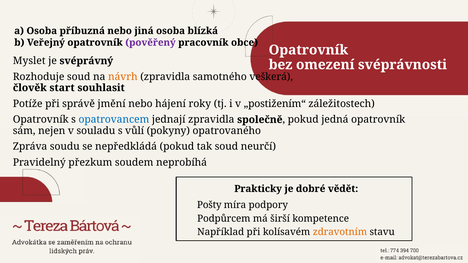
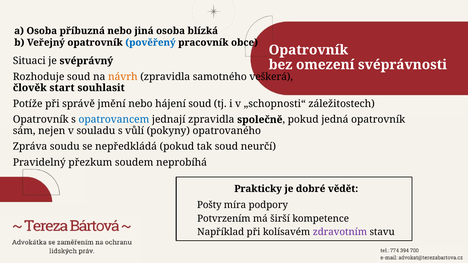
pověřený colour: purple -> blue (150, 43)
Myslet: Myslet -> Situaci (29, 61)
hájení roky: roky -> soud (200, 104)
„postižením“: „postižením“ -> „schopnosti“ (275, 104)
Podpůrcem: Podpůrcem -> Potvrzením (224, 219)
zdravotním colour: orange -> purple (340, 232)
